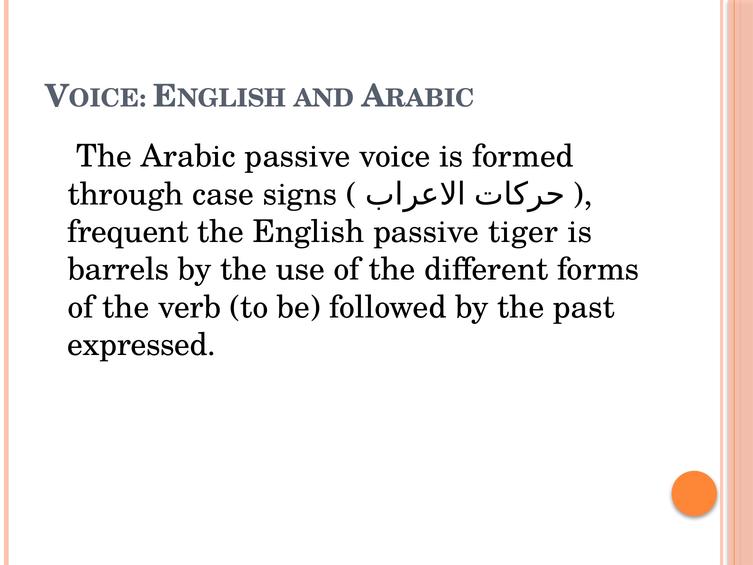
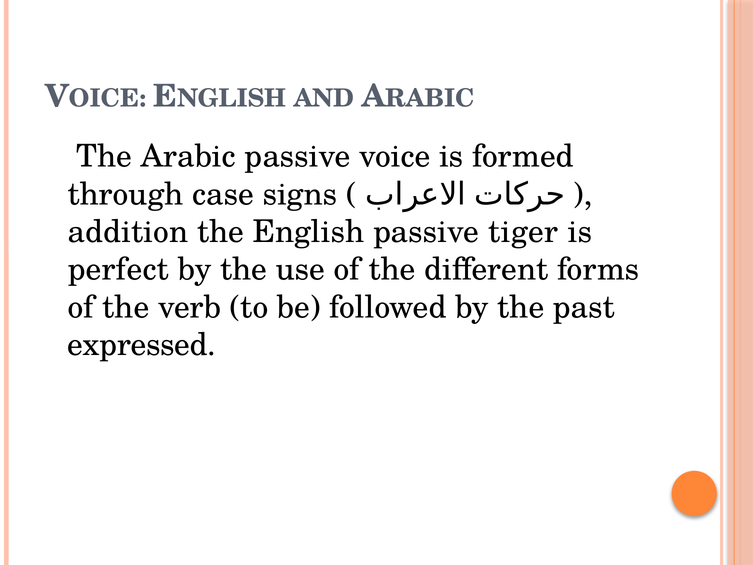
frequent: frequent -> addition (128, 232)
barrels: barrels -> perfect (118, 269)
